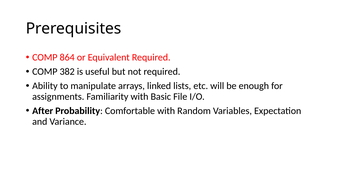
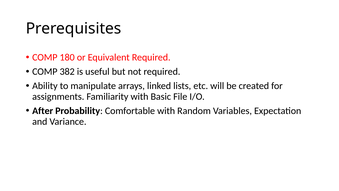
864: 864 -> 180 (67, 57)
enough: enough -> created (254, 86)
